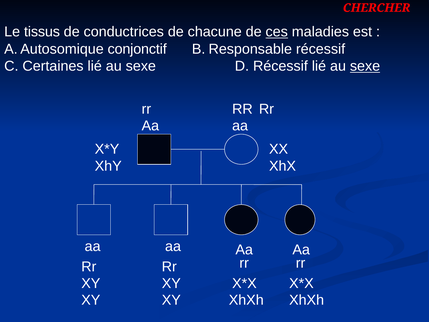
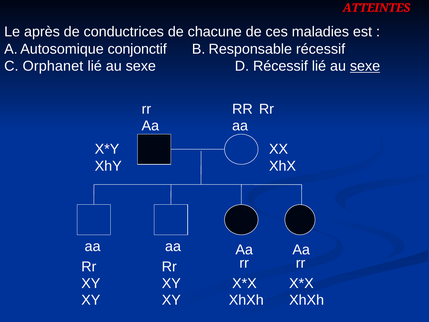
CHERCHER: CHERCHER -> ATTEINTES (376, 8)
tissus: tissus -> après (42, 32)
ces underline: present -> none (277, 32)
Certaines: Certaines -> Orphanet (53, 66)
